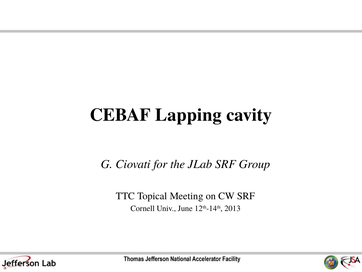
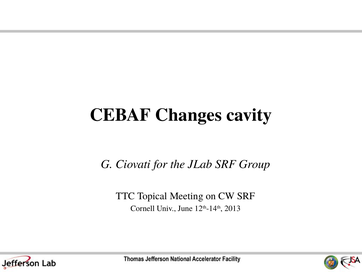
Lapping: Lapping -> Changes (189, 115)
